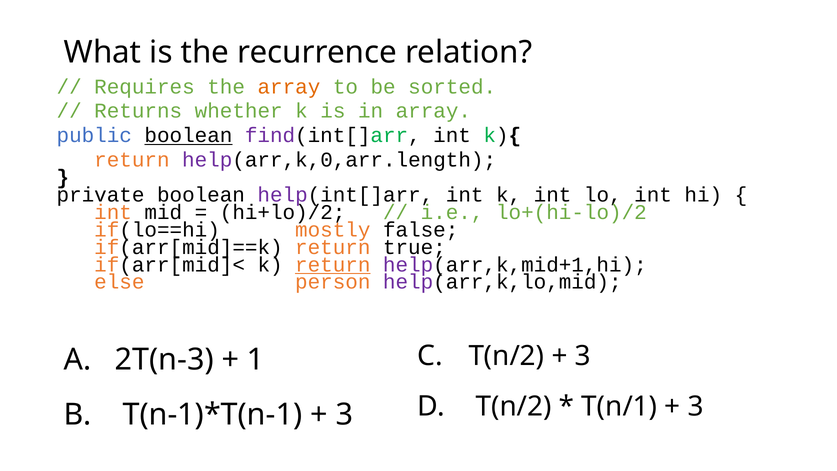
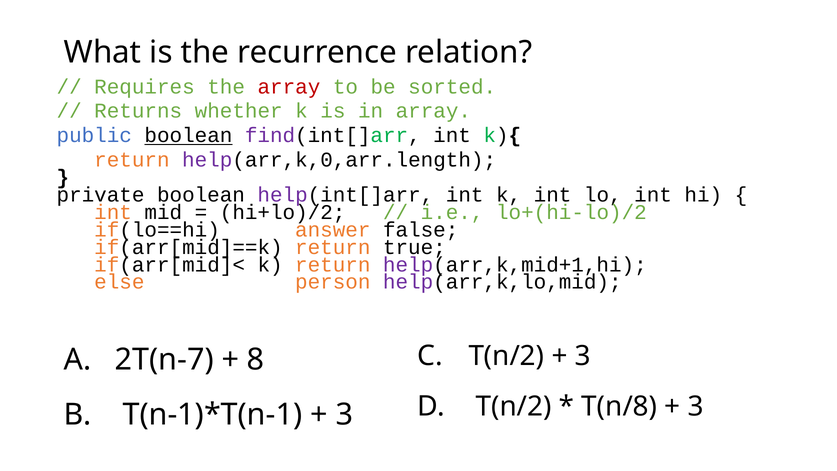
array colour: orange -> red (289, 87)
mostly: mostly -> answer (333, 230)
return underline: present -> none (333, 265)
2T(n-3: 2T(n-3 -> 2T(n-7 (164, 359)
1: 1 -> 8 (256, 359)
T(n/1: T(n/1 -> T(n/8 (619, 406)
